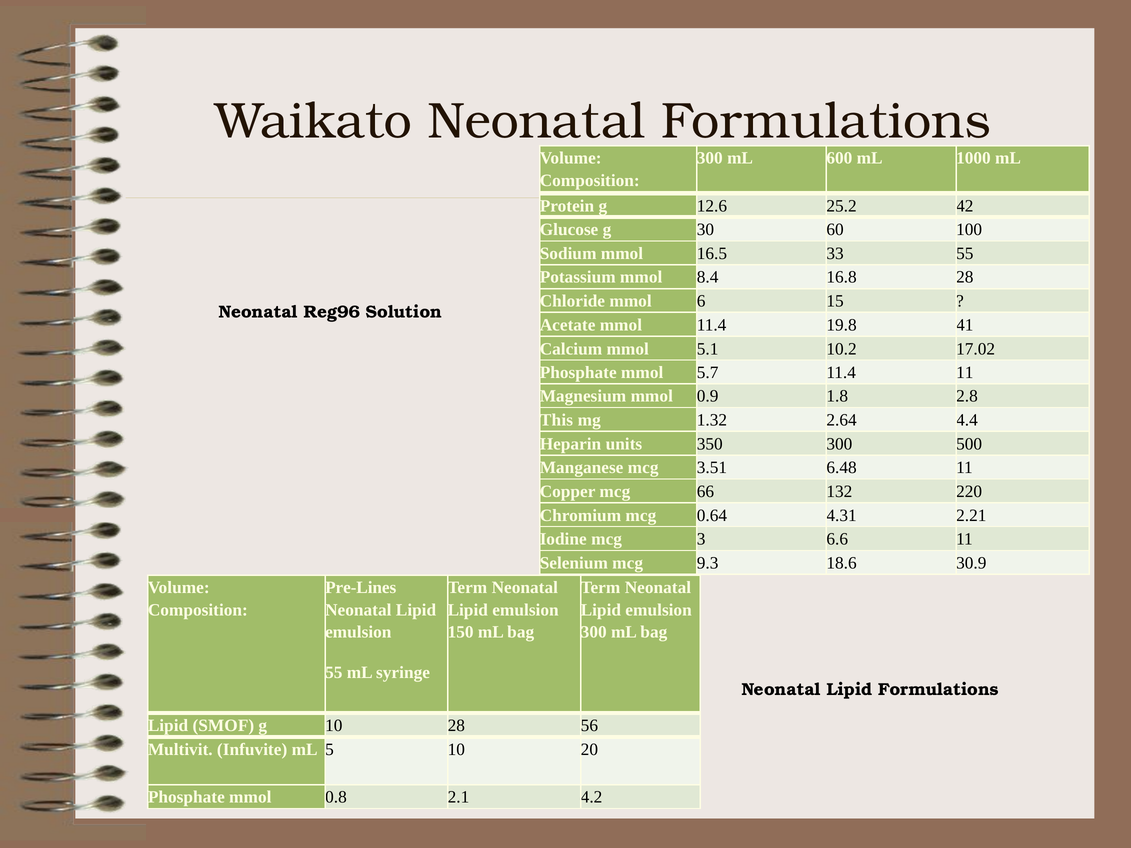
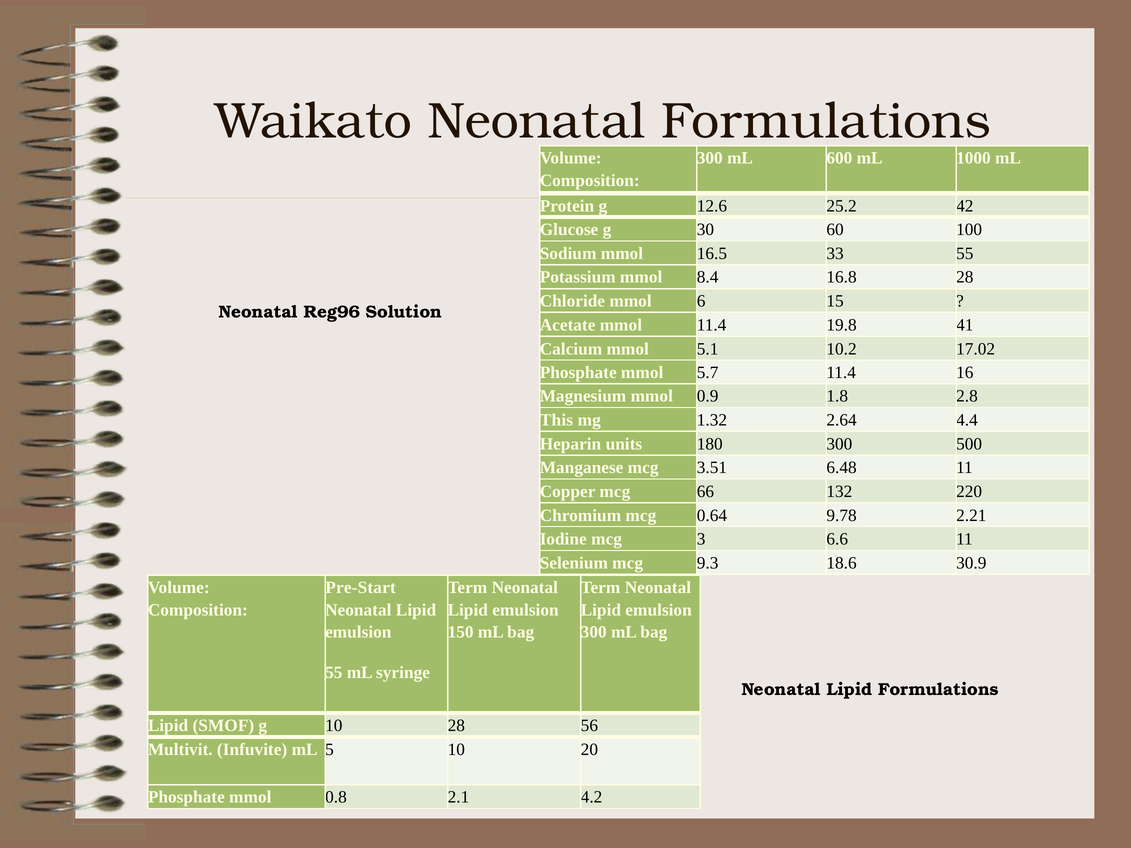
11.4 11: 11 -> 16 (965, 373)
350: 350 -> 180 (710, 444)
4.31: 4.31 -> 9.78 (842, 516)
Pre-Lines: Pre-Lines -> Pre-Start (361, 588)
